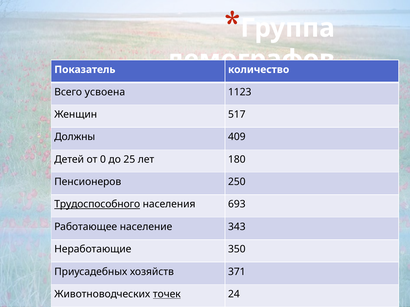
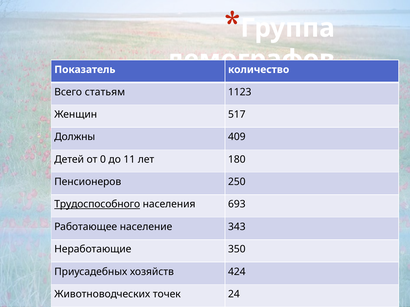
усвоена: усвоена -> статьям (105, 92)
25: 25 -> 11 (129, 160)
371: 371 -> 424 (237, 272)
точек underline: present -> none (167, 295)
